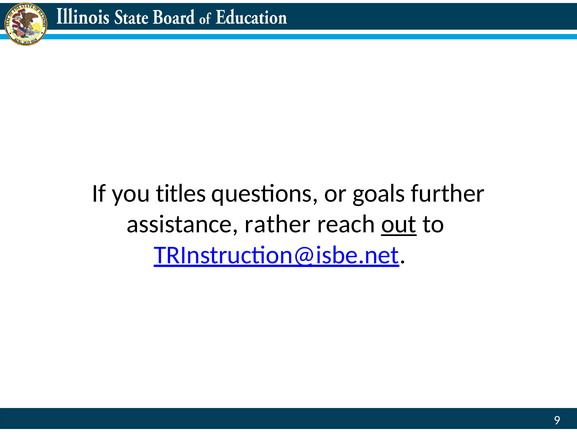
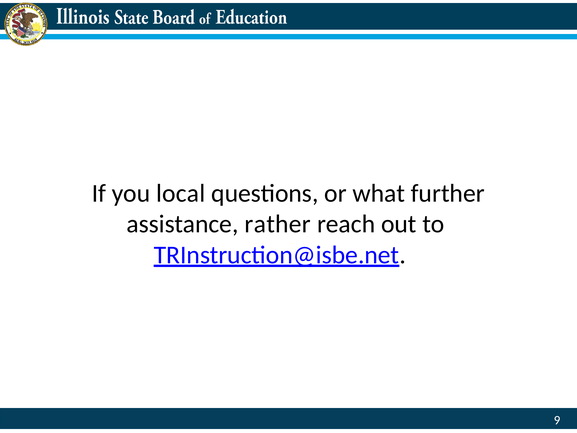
titles: titles -> local (181, 193)
goals: goals -> what (379, 193)
out underline: present -> none (399, 224)
